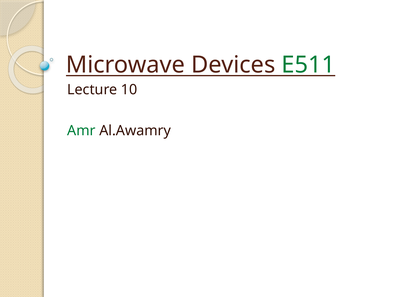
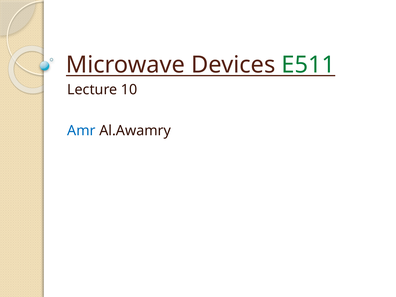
Amr colour: green -> blue (81, 131)
